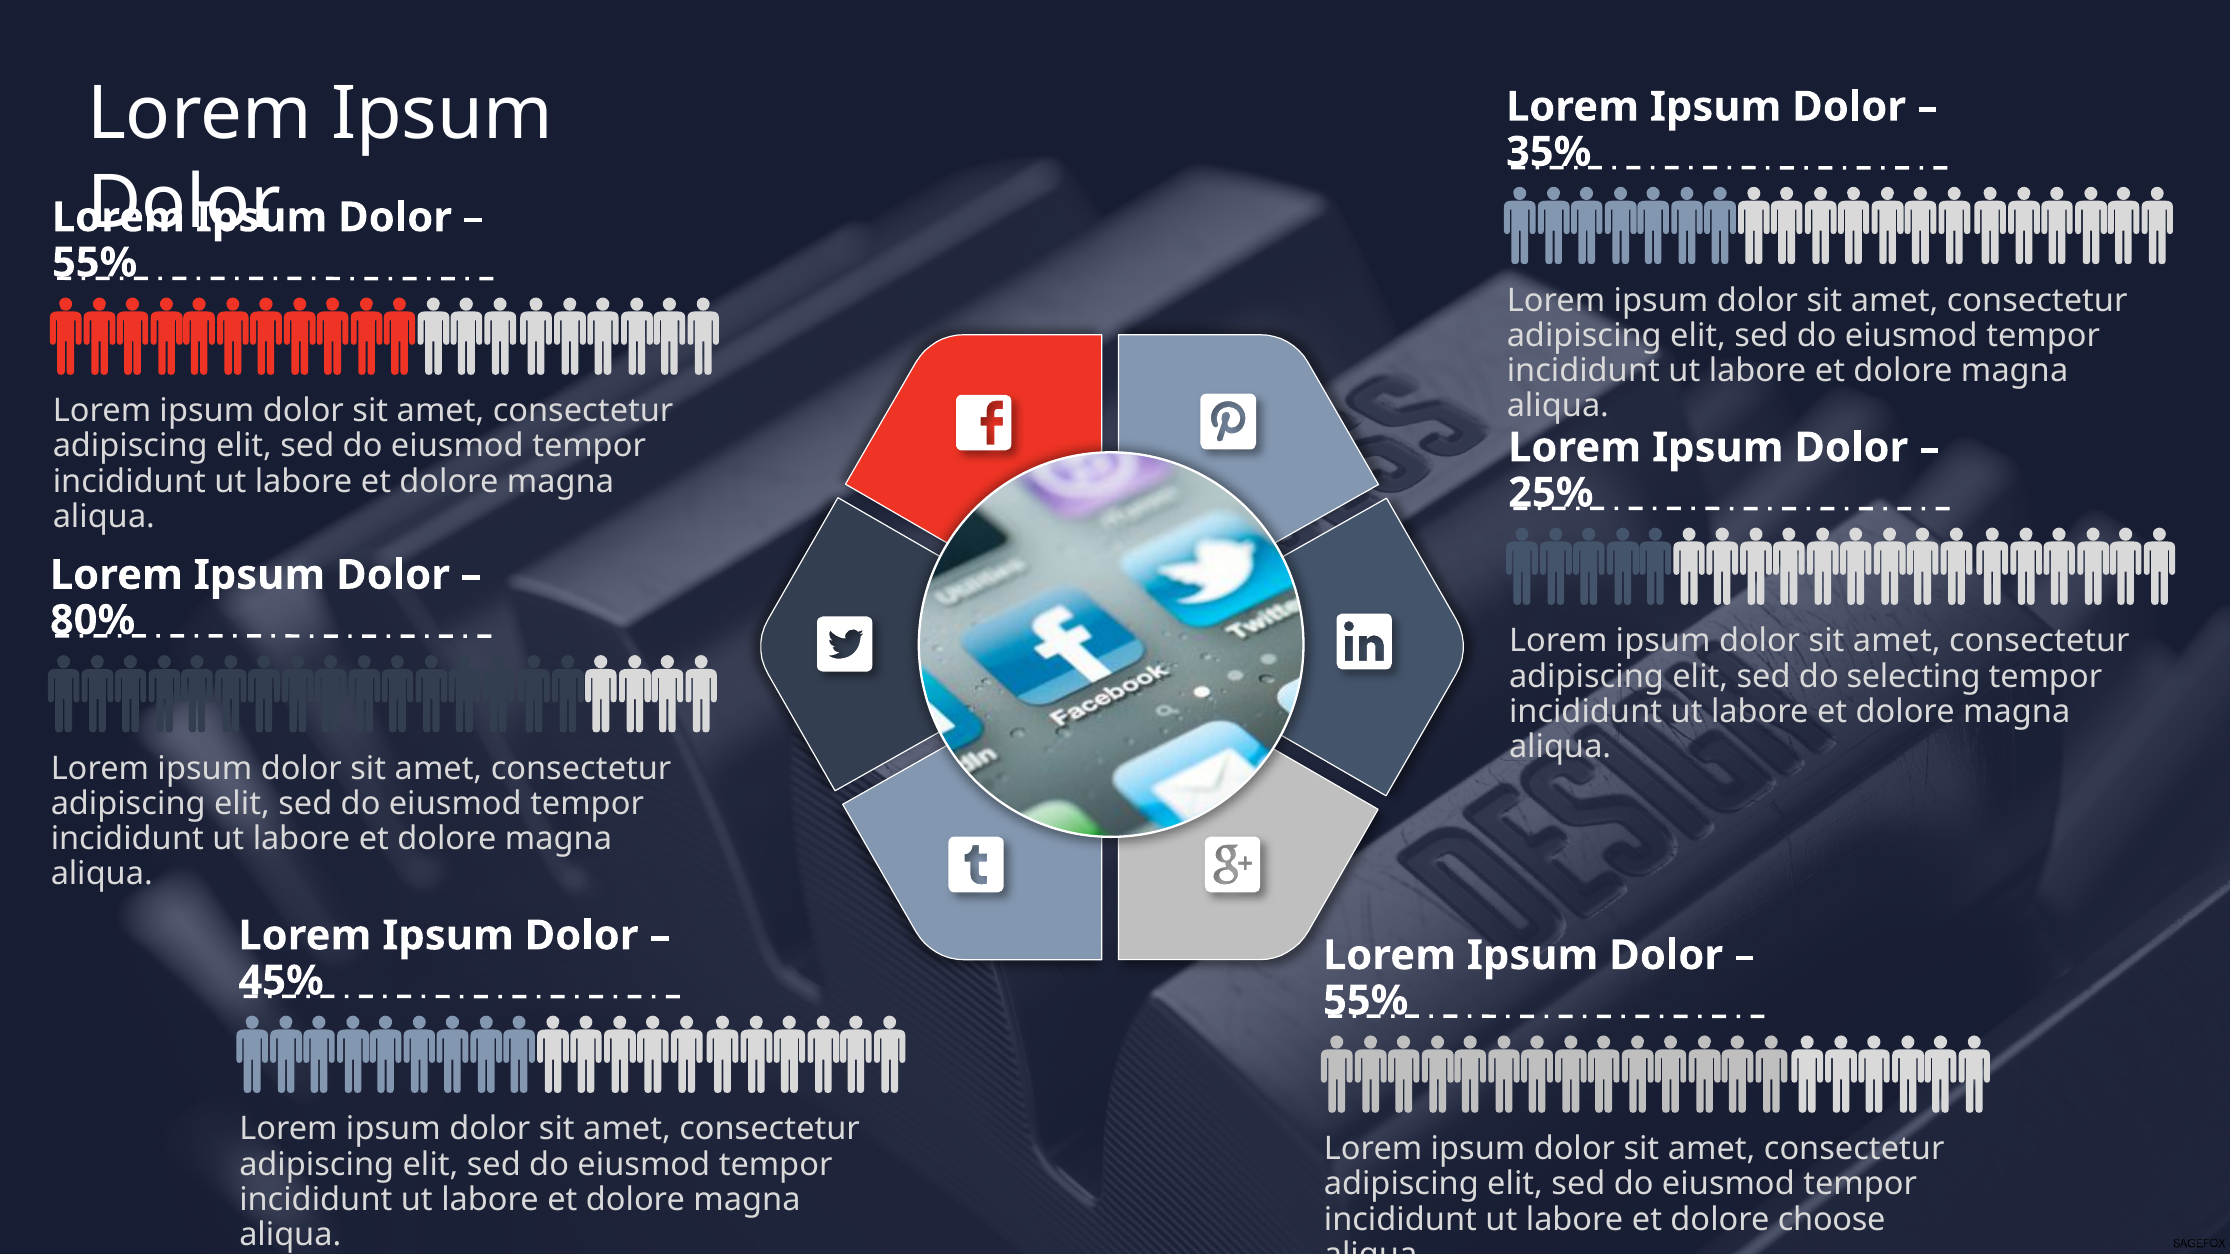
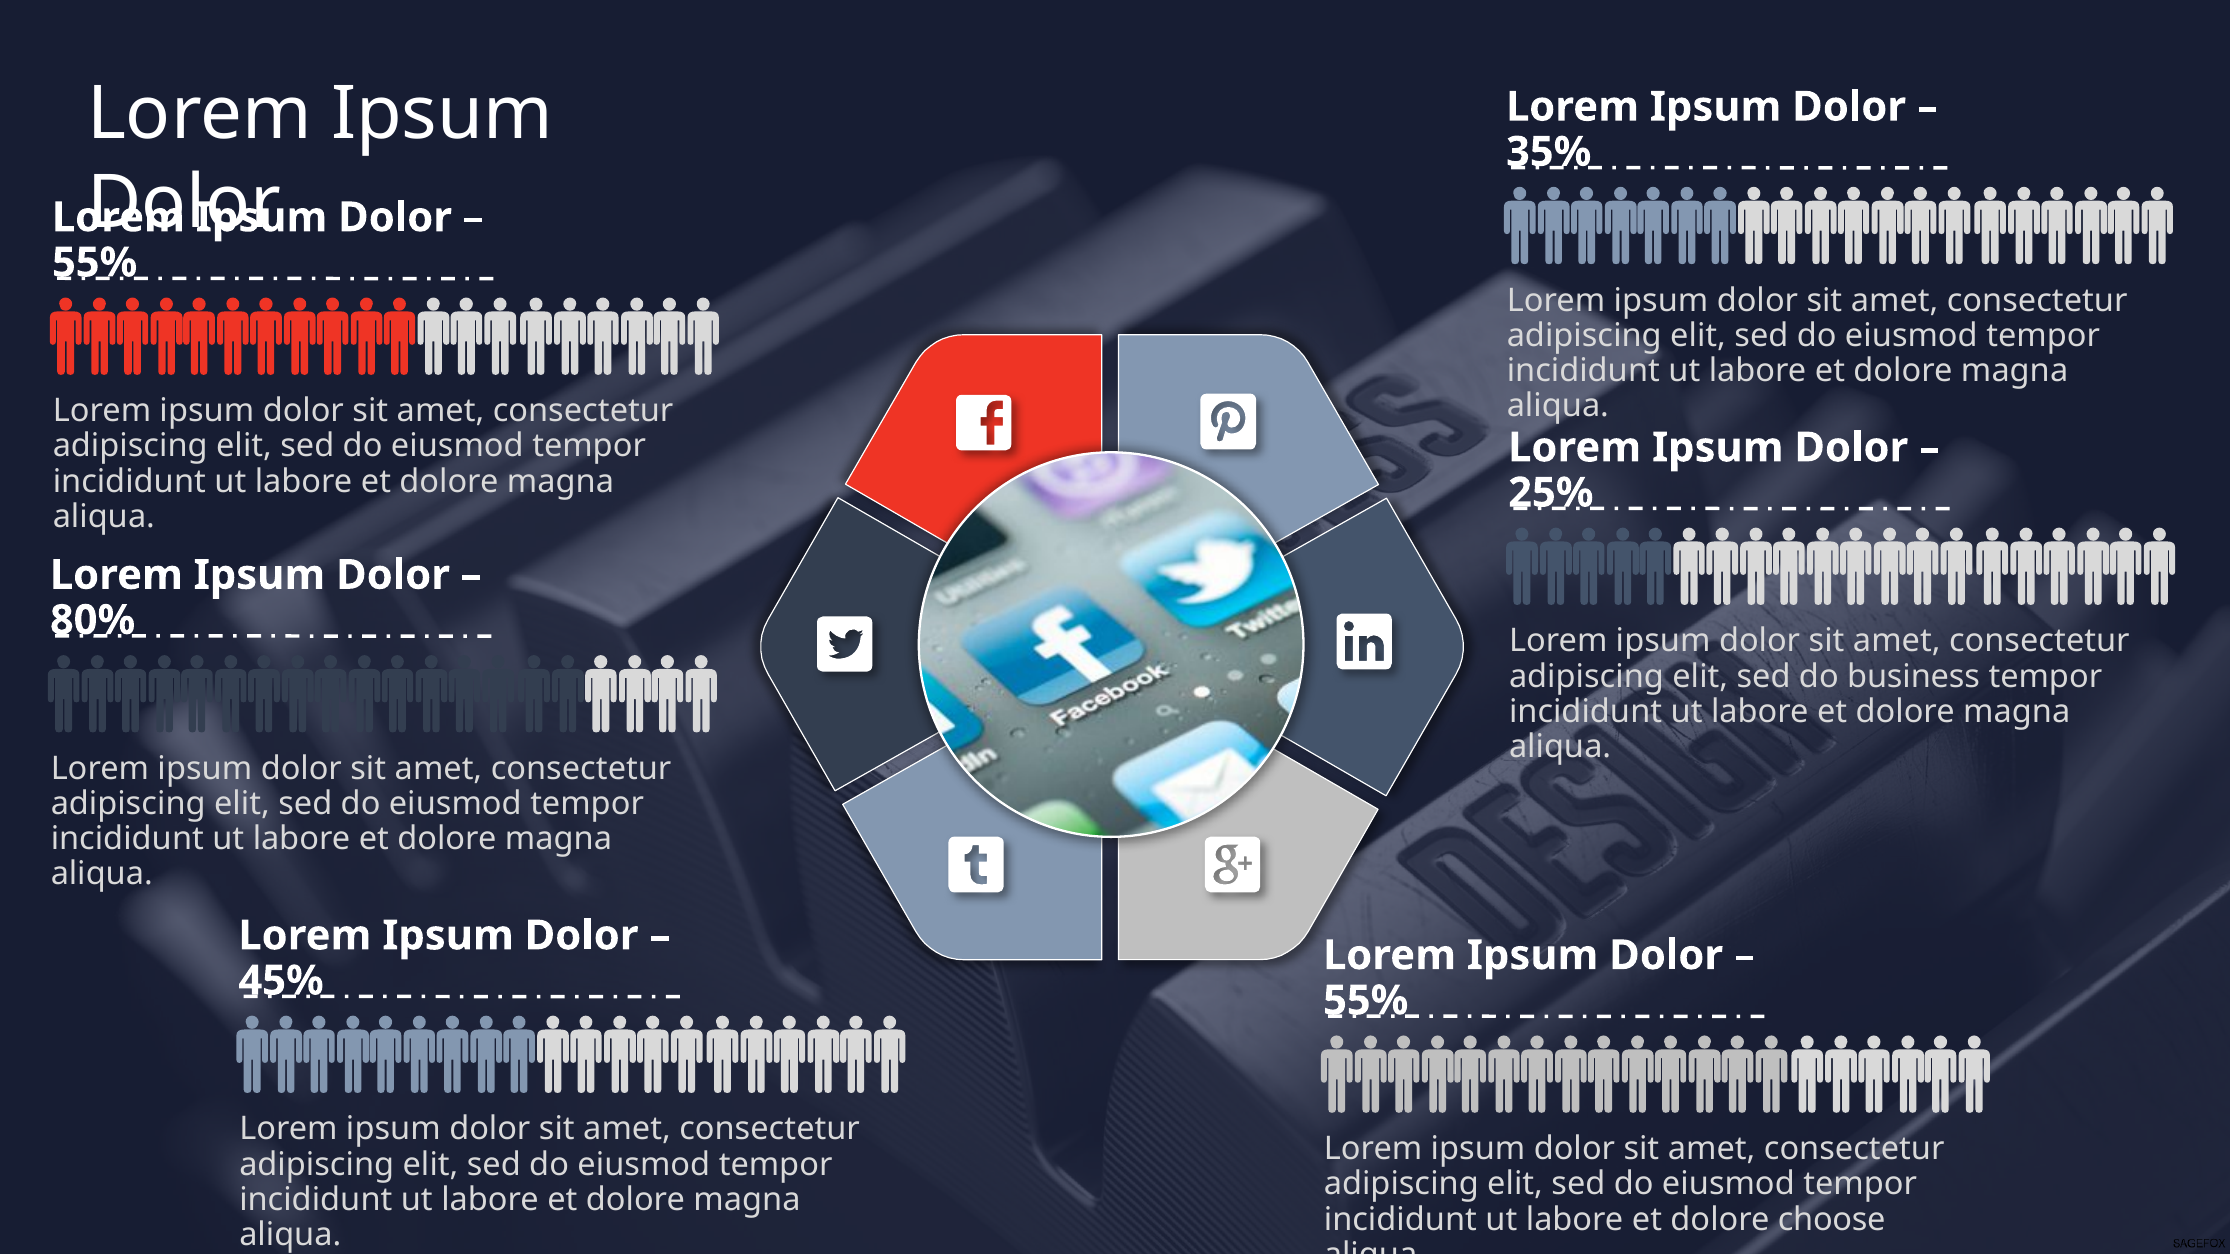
selecting: selecting -> business (1914, 676)
